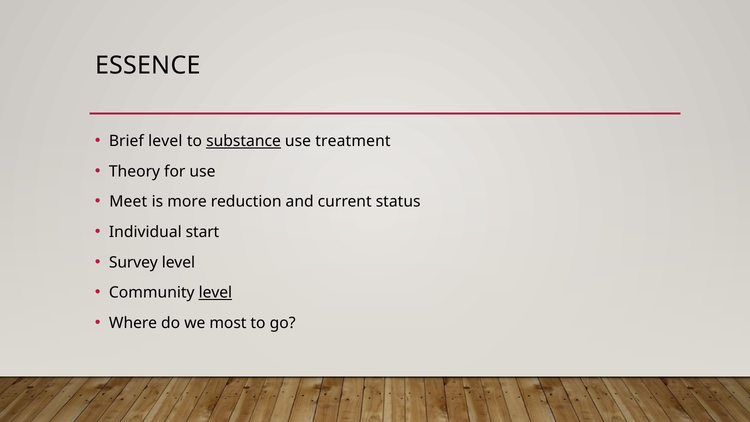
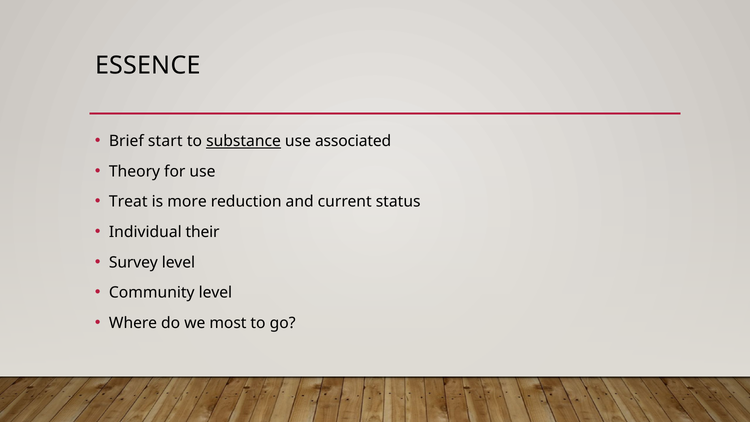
Brief level: level -> start (165, 141)
treatment: treatment -> associated (353, 141)
Meet: Meet -> Treat (128, 202)
start: start -> their (203, 232)
level underline: present -> none (215, 293)
